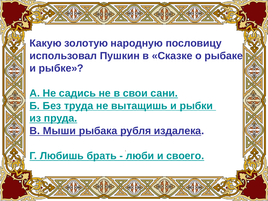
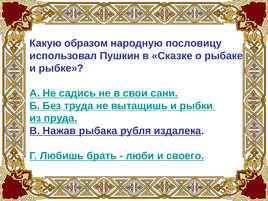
золотую: золотую -> образом (86, 43)
Мыши: Мыши -> Нажав (59, 131)
